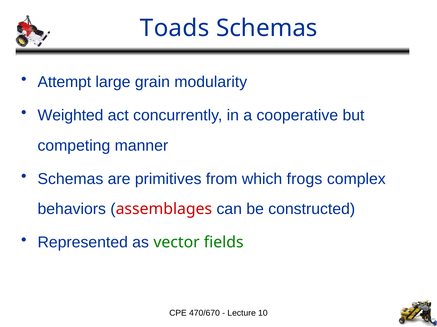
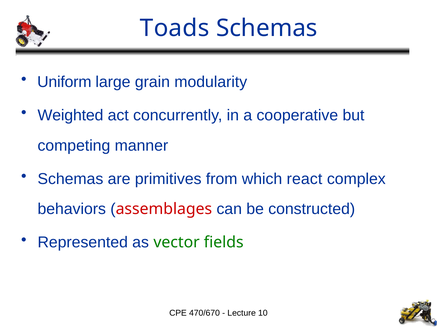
Attempt: Attempt -> Uniform (64, 82)
frogs: frogs -> react (304, 179)
